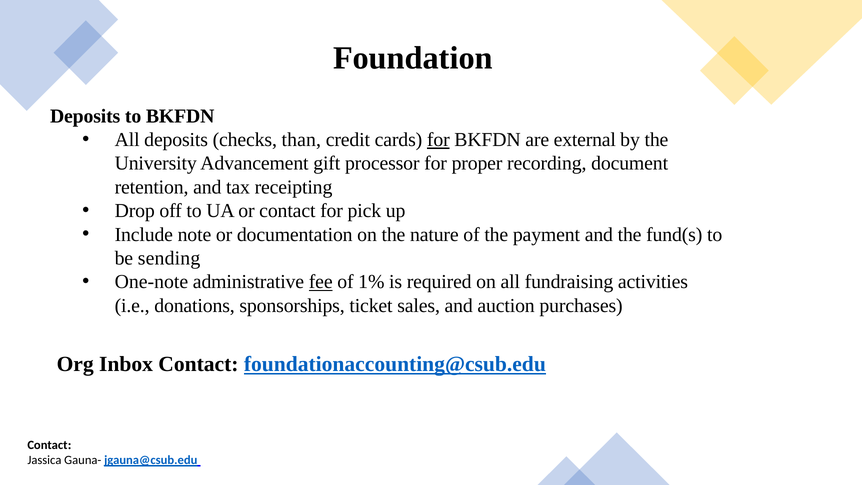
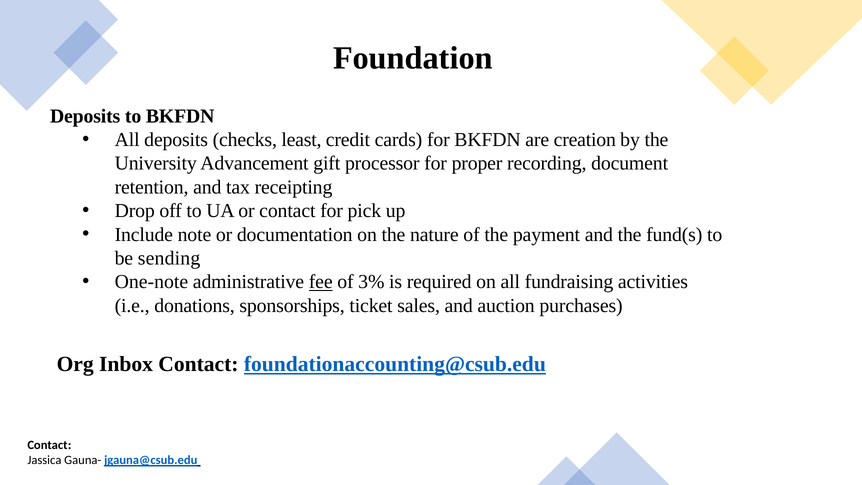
than: than -> least (301, 140)
for underline: present -> none (438, 140)
external: external -> creation (585, 140)
1%: 1% -> 3% (371, 282)
